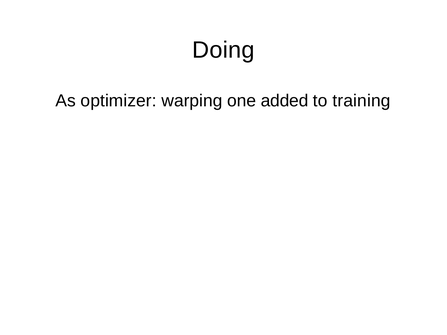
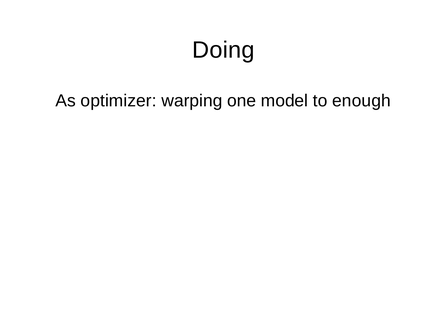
added: added -> model (285, 101)
training: training -> enough (362, 101)
